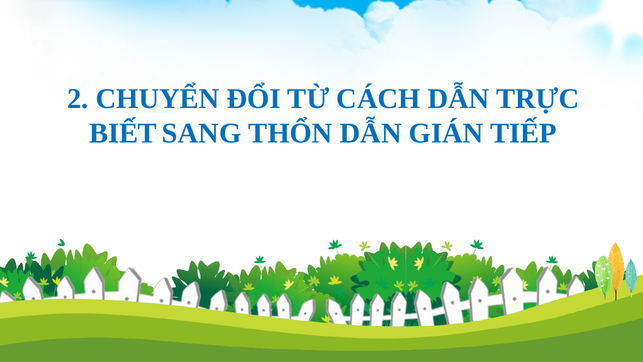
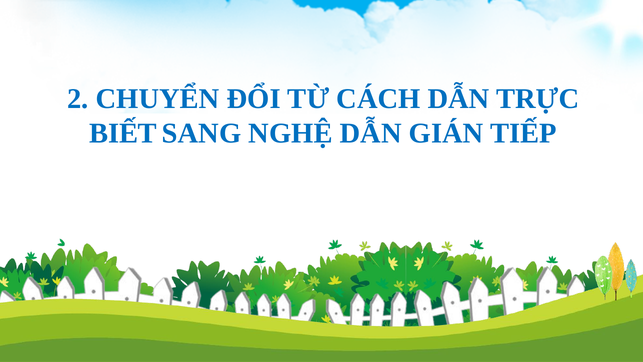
THỔN: THỔN -> NGHỆ (291, 133)
